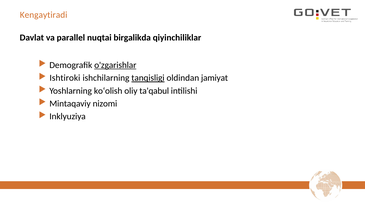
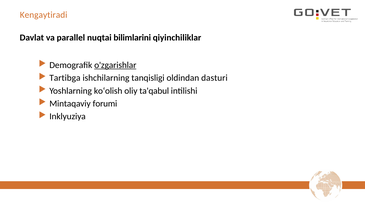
birgalikda: birgalikda -> bilimlarini (132, 38)
Ishtiroki: Ishtiroki -> Tartibga (65, 78)
tanqisligi underline: present -> none (148, 78)
jamiyat: jamiyat -> dasturi (214, 78)
nizomi: nizomi -> forumi (105, 104)
